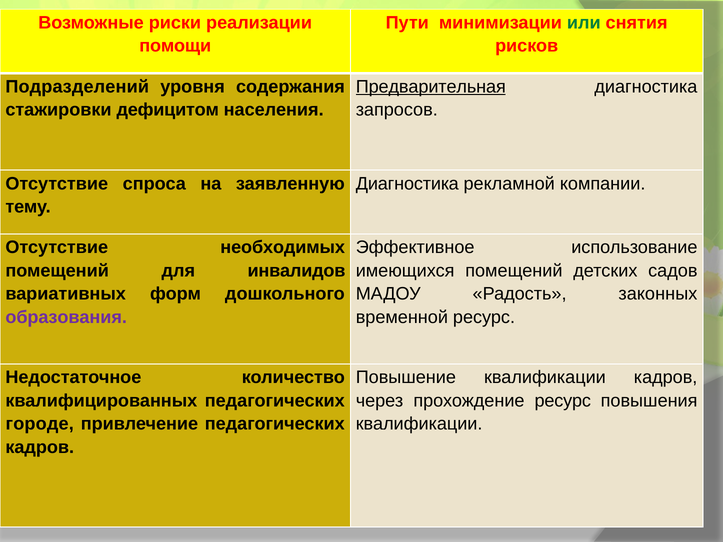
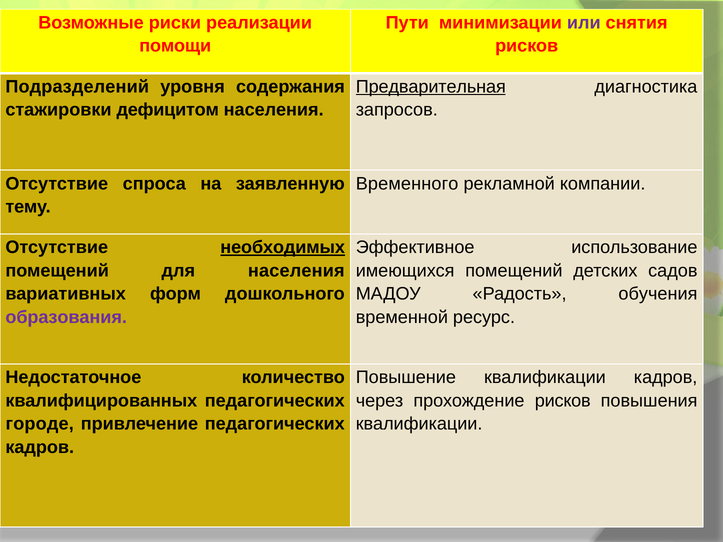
или colour: green -> purple (584, 23)
Диагностика: Диагностика -> Временного (407, 184)
необходимых underline: none -> present (283, 248)
для инвалидов: инвалидов -> населения (296, 271)
законных: законных -> обучения (658, 294)
прохождение ресурс: ресурс -> рисков (563, 401)
